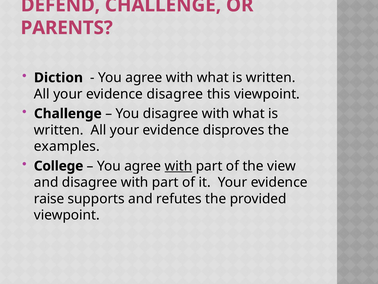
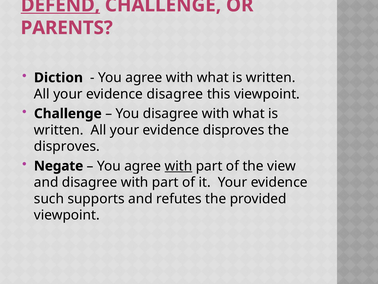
DEFEND underline: none -> present (60, 5)
examples: examples -> disproves (67, 146)
College: College -> Negate (59, 166)
raise: raise -> such (49, 198)
